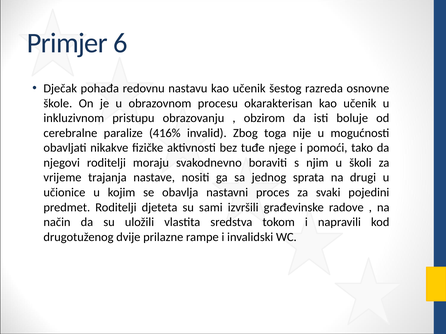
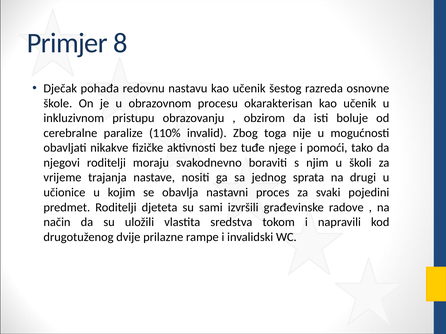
6: 6 -> 8 (120, 43)
416%: 416% -> 110% (165, 133)
